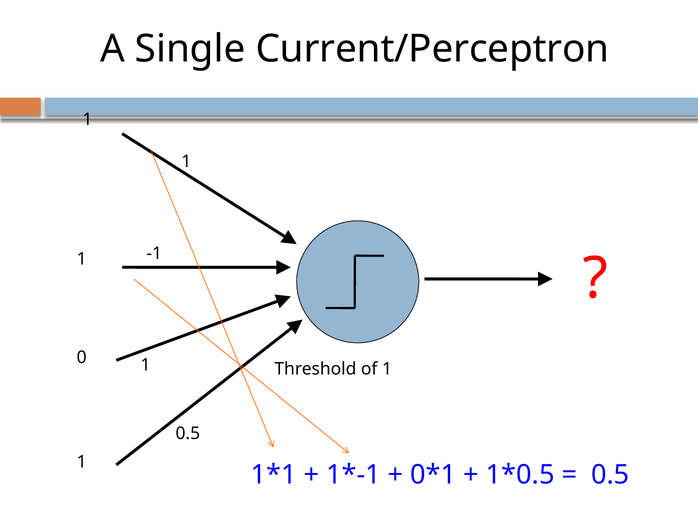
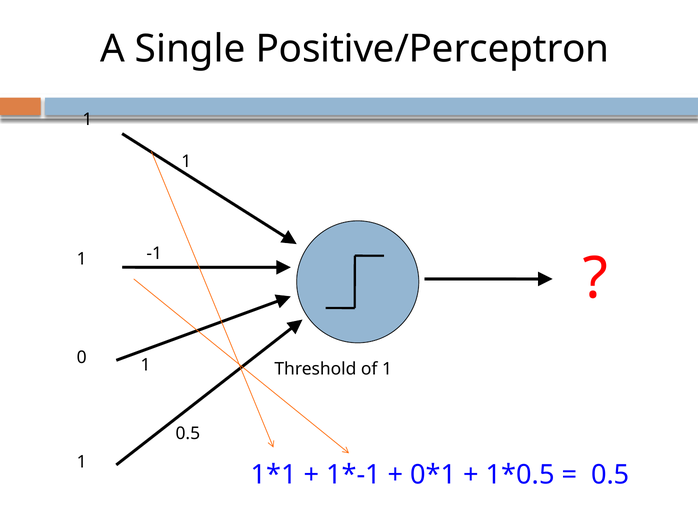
Current/Perceptron: Current/Perceptron -> Positive/Perceptron (433, 49)
